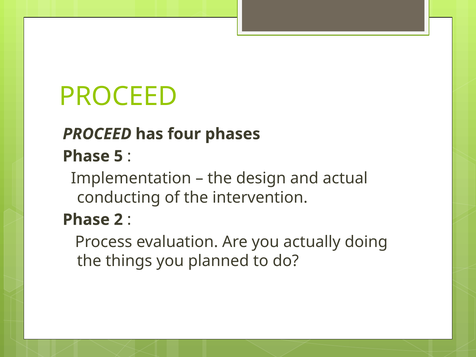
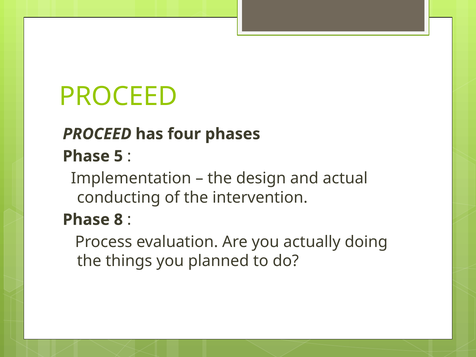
2: 2 -> 8 (118, 220)
